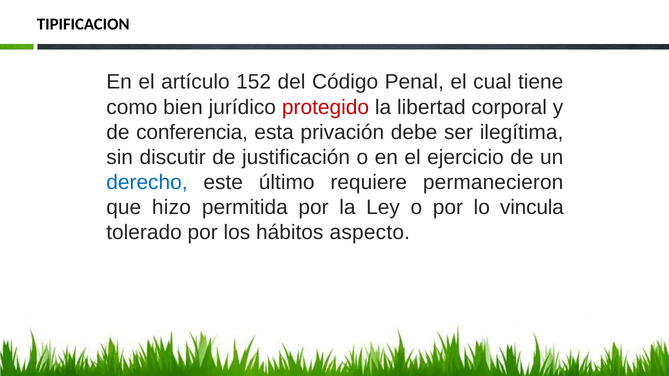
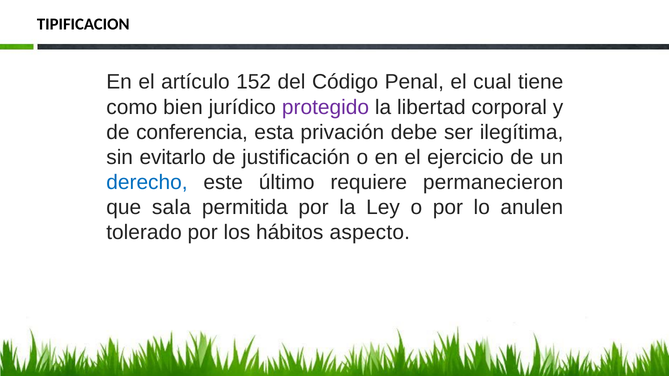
protegido colour: red -> purple (325, 107)
discutir: discutir -> evitarlo (173, 157)
hizo: hizo -> sala (171, 208)
vincula: vincula -> anulen (532, 208)
